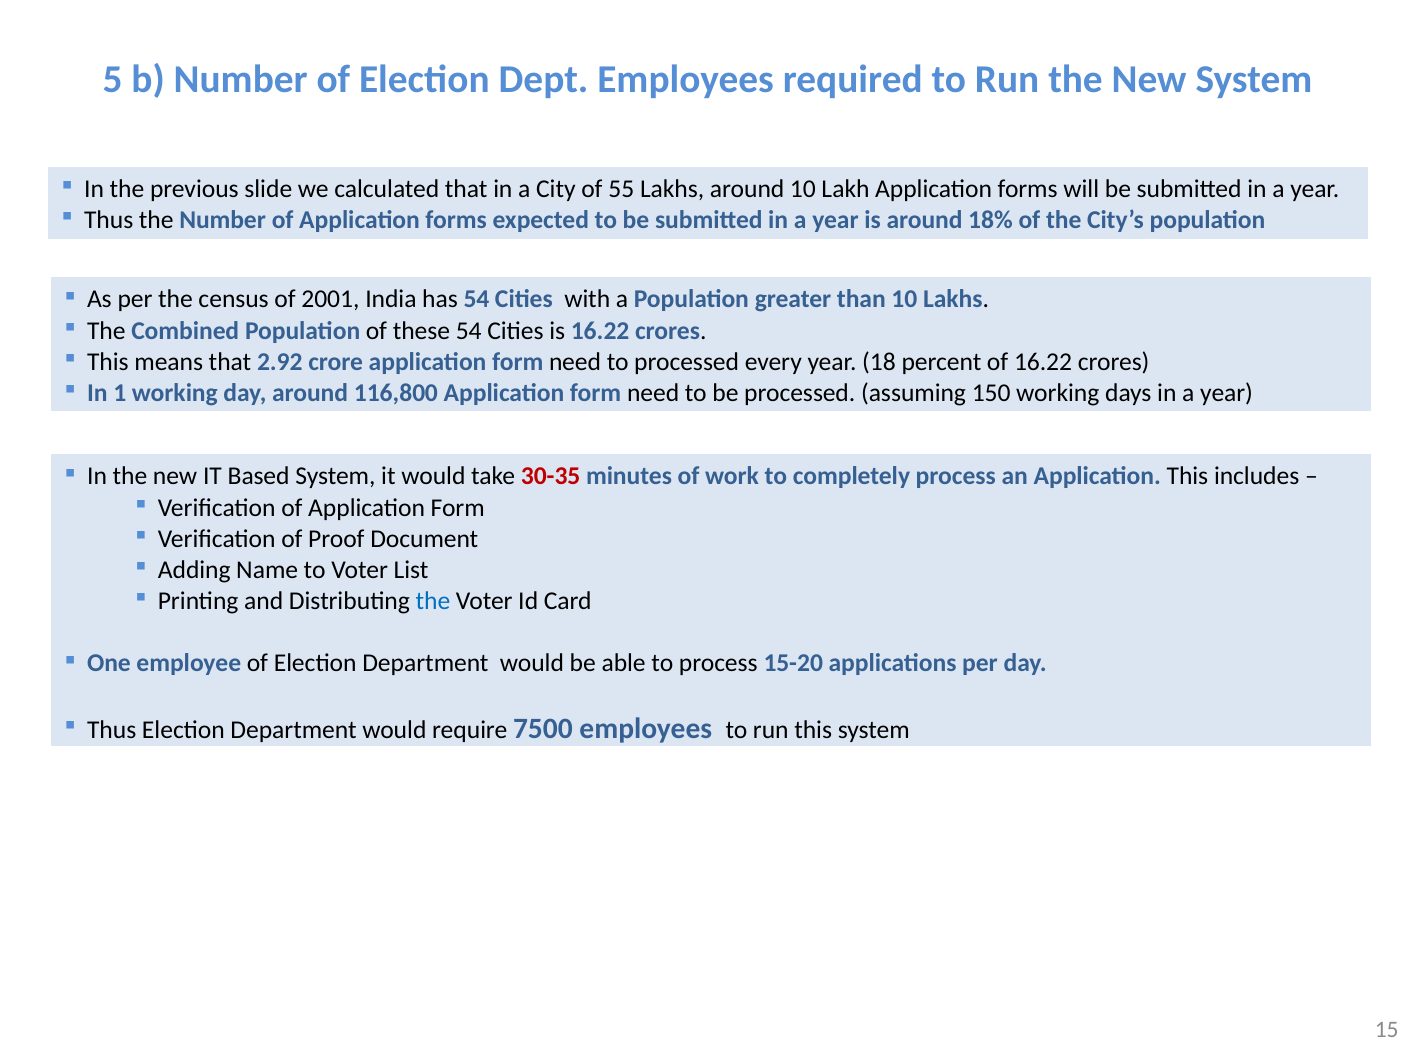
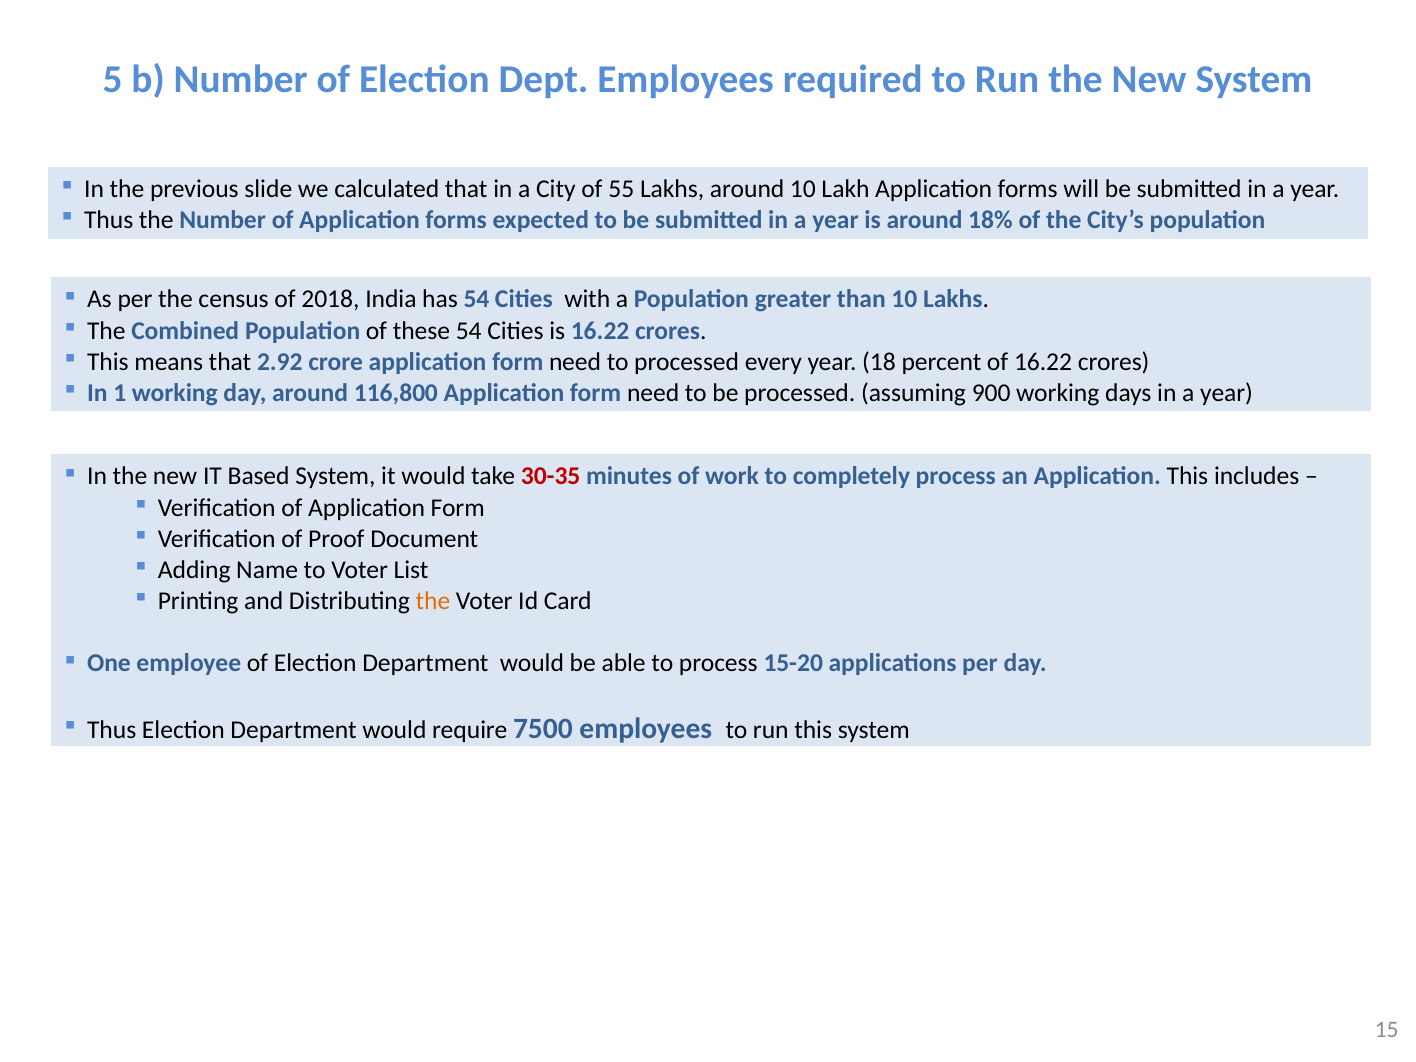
2001: 2001 -> 2018 (330, 300)
150: 150 -> 900 (991, 393)
the colour: blue -> orange (433, 601)
